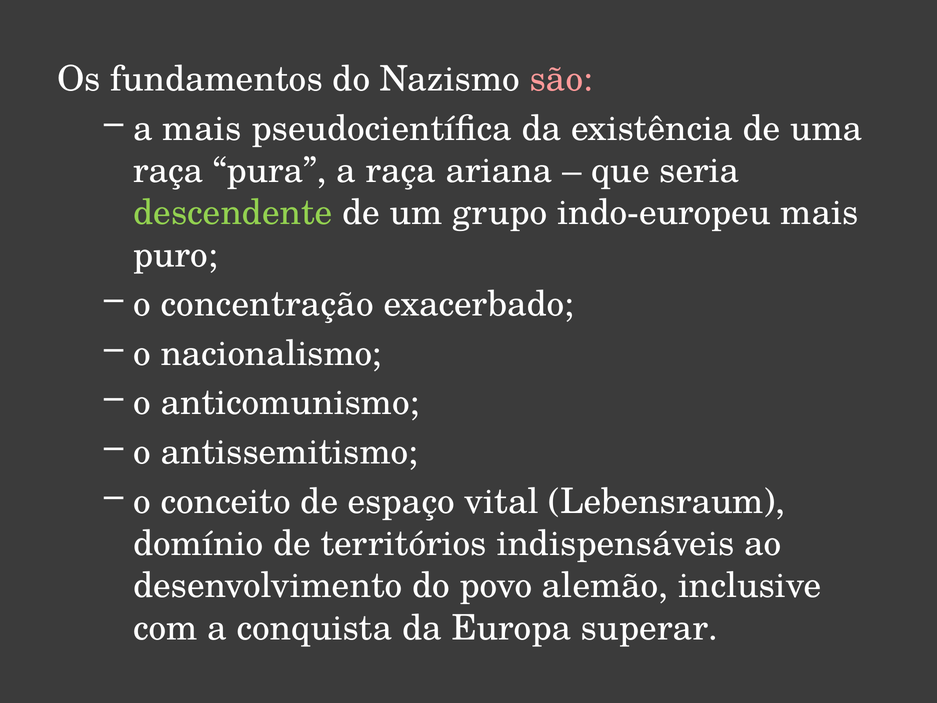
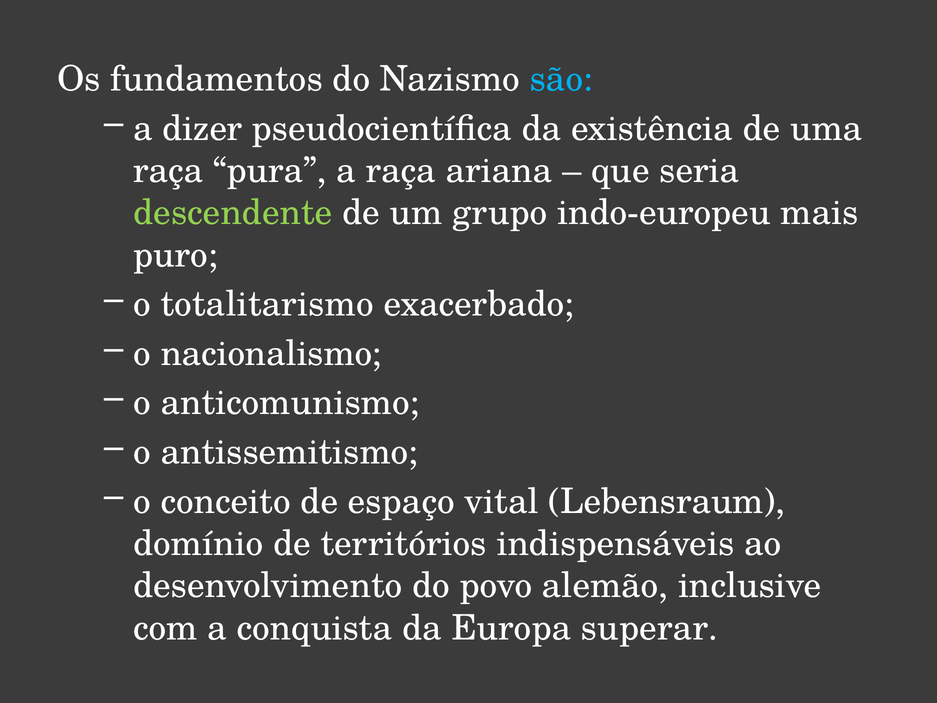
são colour: pink -> light blue (561, 79)
a mais: mais -> dizer (202, 128)
concentração: concentração -> totalitarismo (267, 304)
